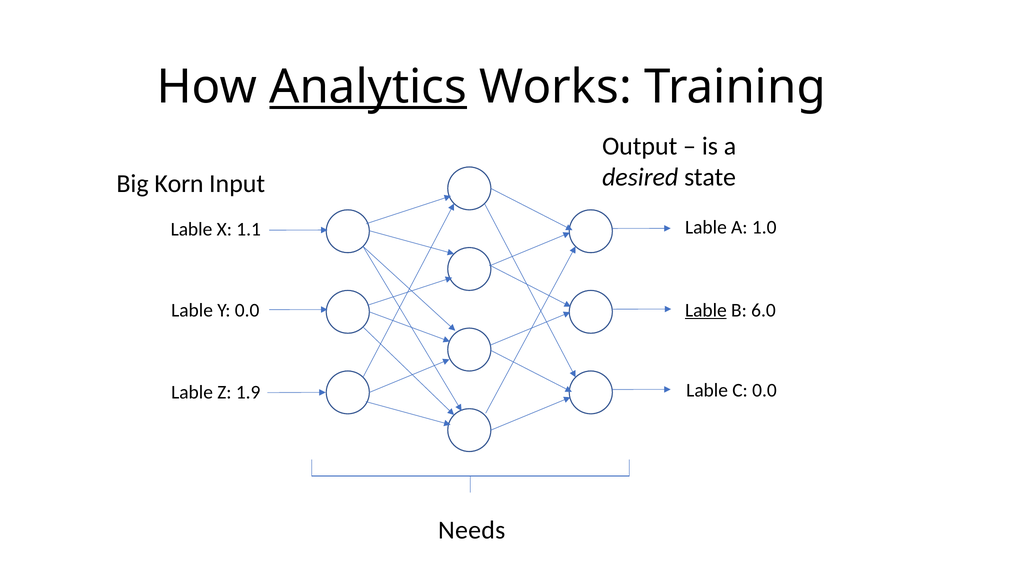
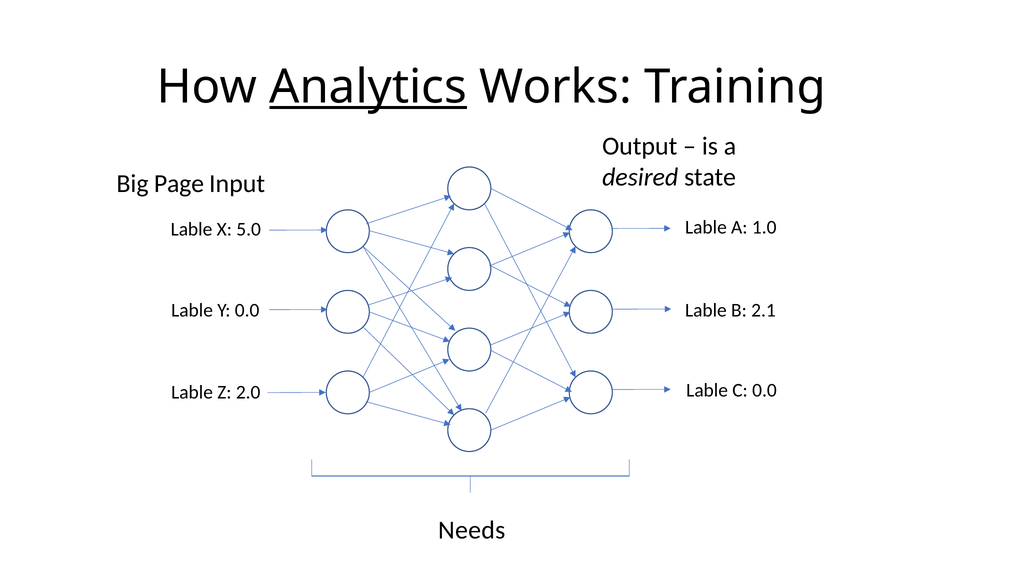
Korn: Korn -> Page (179, 184)
1.1: 1.1 -> 5.0 (249, 229)
Lable underline: present -> none (706, 310)
6.0: 6.0 -> 2.1 (763, 310)
1.9: 1.9 -> 2.0 (248, 392)
